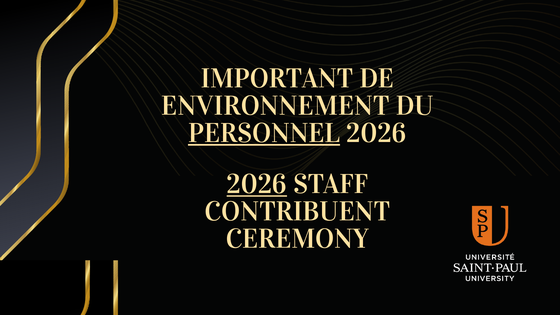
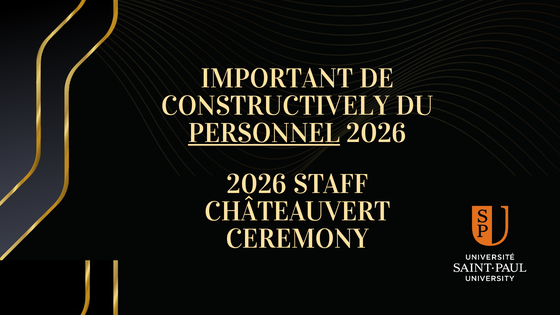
ENVIRONNEMENT: ENVIRONNEMENT -> CONSTRUCTIVELY (275, 106)
2026 underline: present -> none (257, 184)
CONTRIBUENT: CONTRIBUENT -> CHÂTEAUVERT (297, 212)
